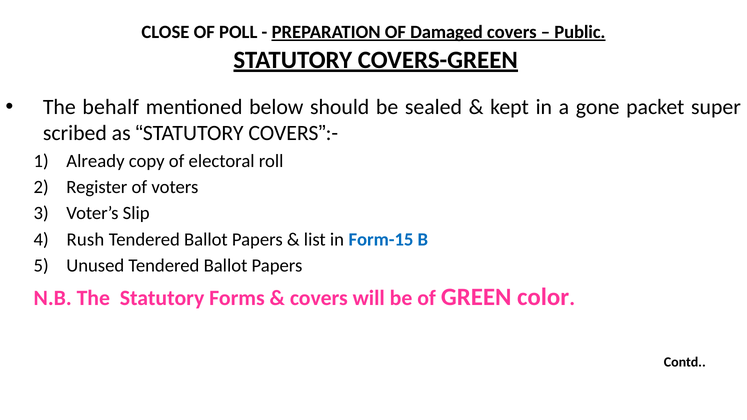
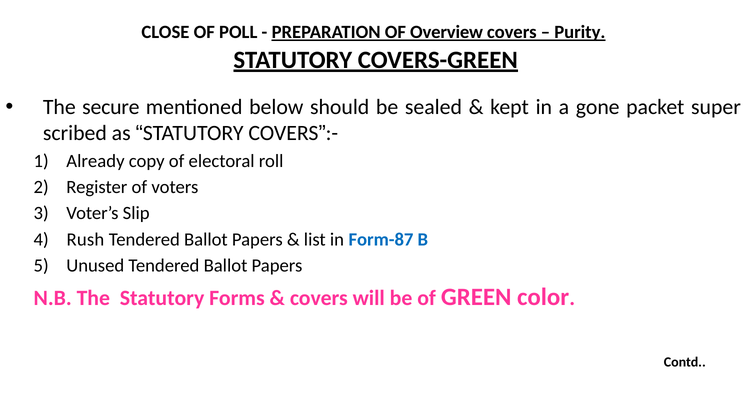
Damaged: Damaged -> Overview (447, 32)
Public: Public -> Purity (580, 32)
behalf: behalf -> secure (111, 107)
Form-15: Form-15 -> Form-87 (381, 239)
